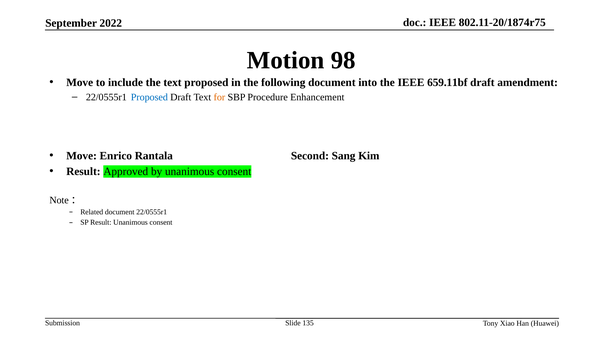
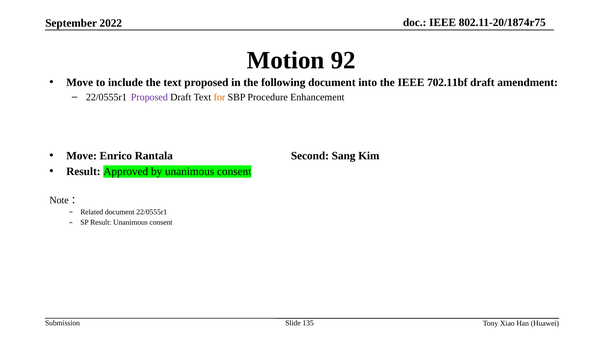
98: 98 -> 92 (343, 60)
659.11bf: 659.11bf -> 702.11bf (447, 82)
Proposed colour: blue -> purple (149, 97)
